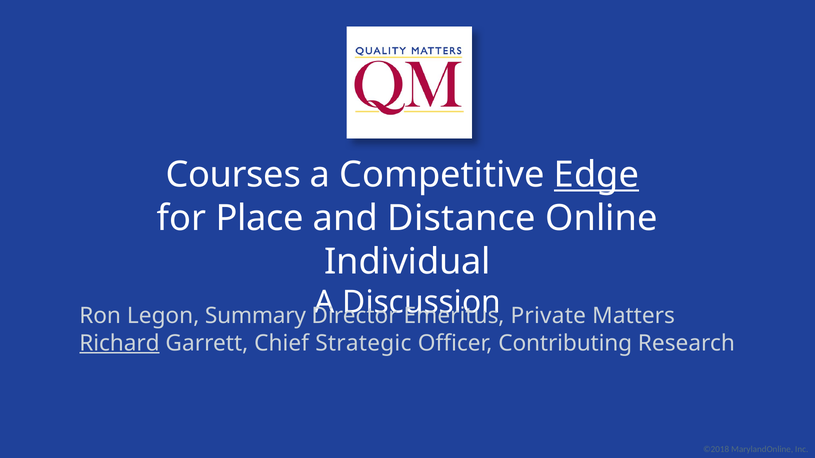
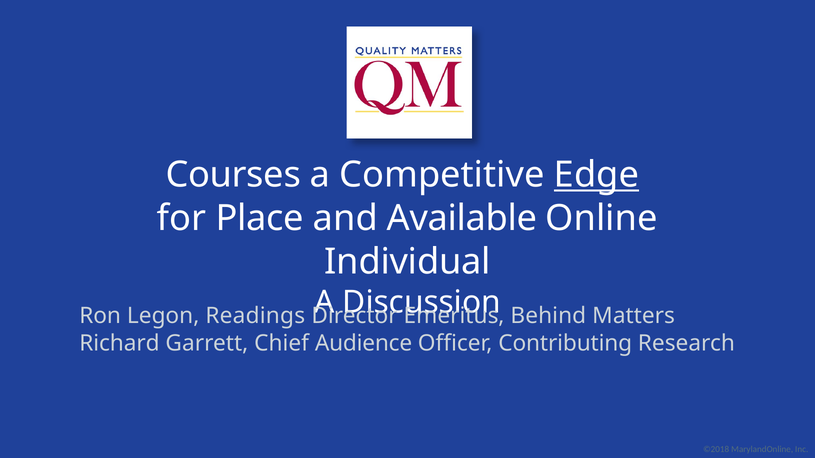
Distance: Distance -> Available (462, 219)
Summary: Summary -> Readings (255, 316)
Private: Private -> Behind (548, 316)
Richard underline: present -> none (119, 343)
Strategic: Strategic -> Audience (364, 343)
